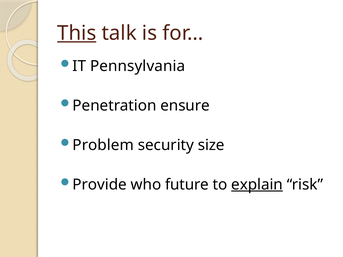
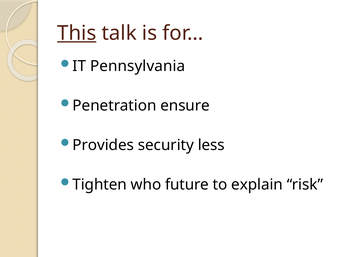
Problem: Problem -> Provides (103, 145)
size: size -> less (211, 145)
Provide: Provide -> Tighten (100, 185)
explain underline: present -> none (257, 185)
